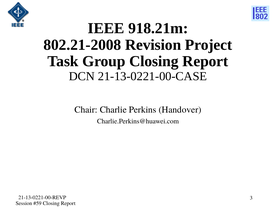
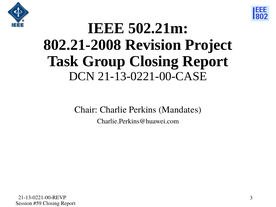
918.21m: 918.21m -> 502.21m (158, 28)
Handover: Handover -> Mandates (180, 110)
